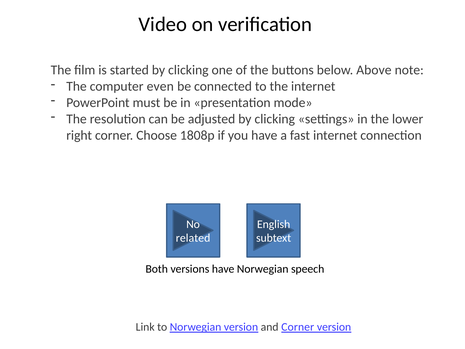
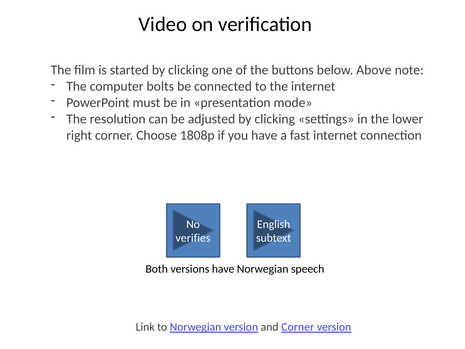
even: even -> bolts (160, 86)
related: related -> verifies (193, 238)
